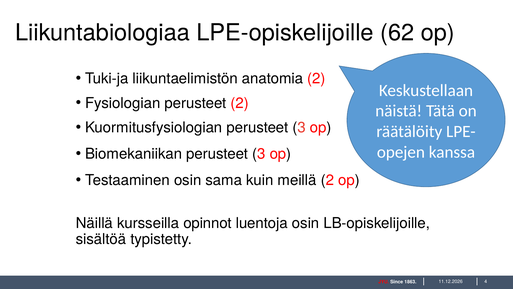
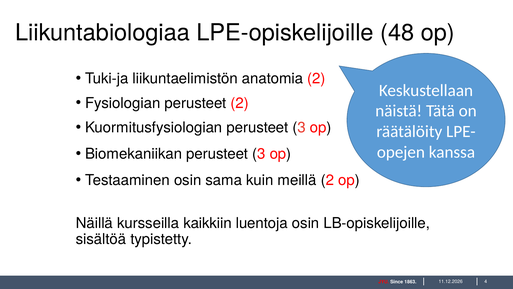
62: 62 -> 48 (397, 33)
opinnot: opinnot -> kaikkiin (208, 223)
